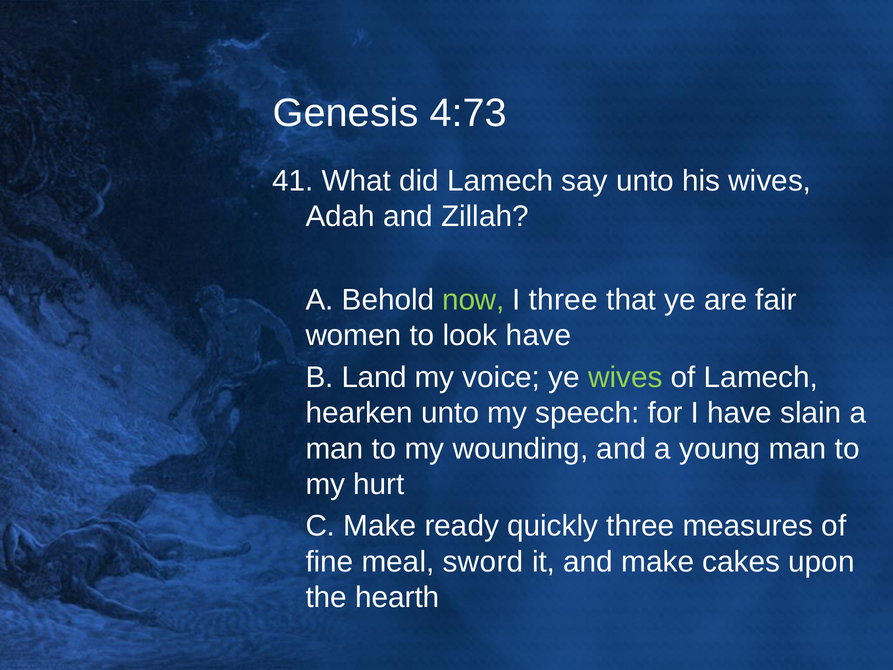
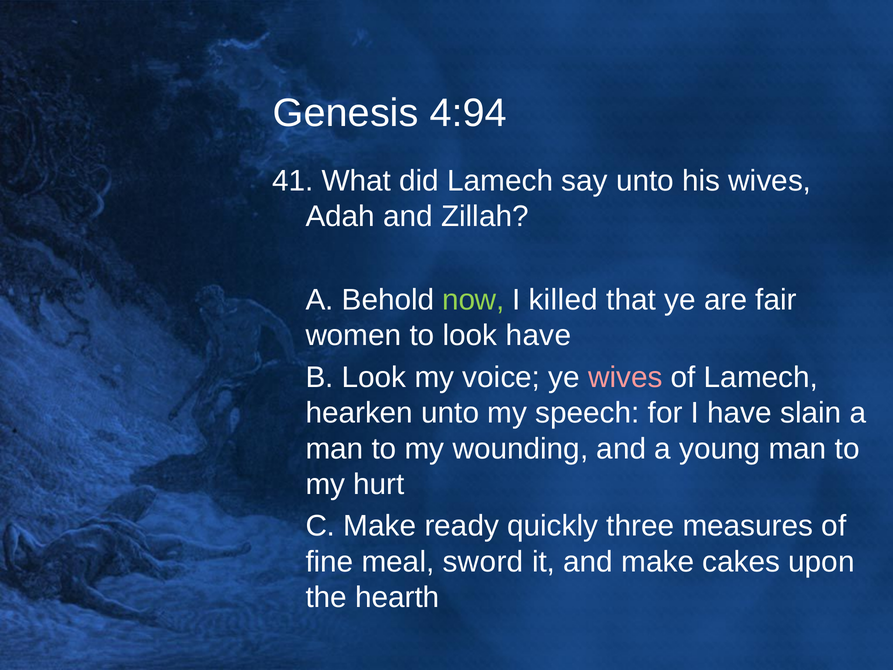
4:73: 4:73 -> 4:94 (468, 113)
I three: three -> killed (563, 300)
B Land: Land -> Look (374, 377)
wives colour: light green -> pink (625, 377)
